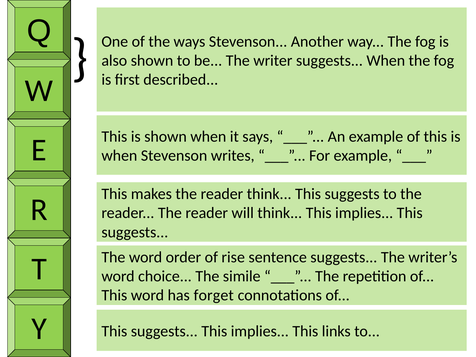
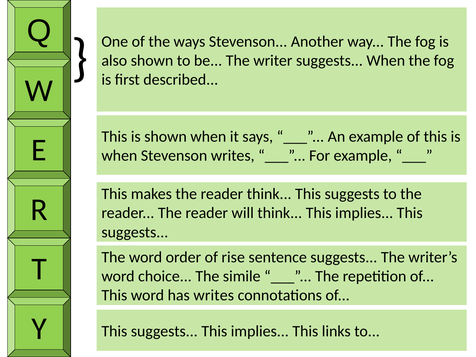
has forget: forget -> writes (214, 295)
